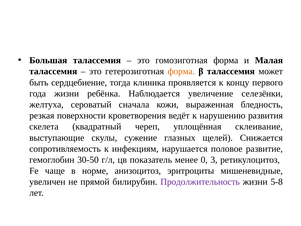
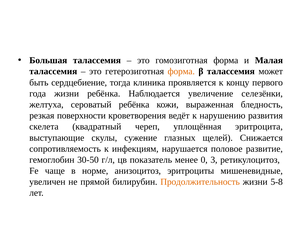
сероватый сначала: сначала -> ребёнка (134, 104)
склеивание: склеивание -> эритроцита (259, 127)
Продолжительность colour: purple -> orange (200, 182)
